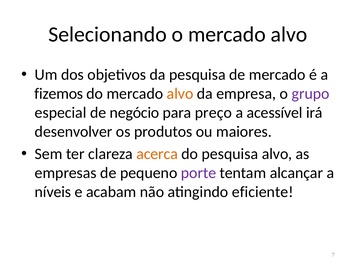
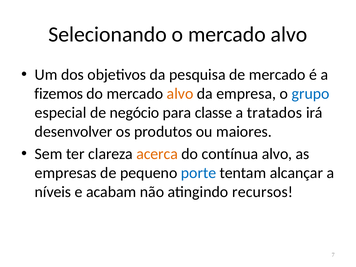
grupo colour: purple -> blue (311, 94)
preço: preço -> classe (213, 113)
acessível: acessível -> tratados (275, 113)
do pesquisa: pesquisa -> contínua (230, 154)
porte colour: purple -> blue (199, 173)
eficiente: eficiente -> recursos (263, 192)
